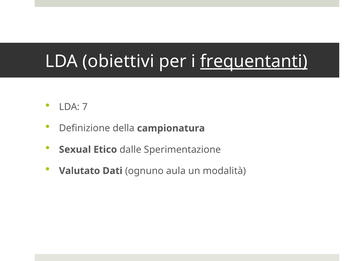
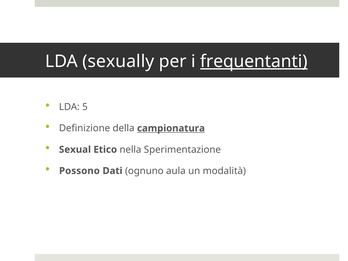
obiettivi: obiettivi -> sexually (118, 61)
7: 7 -> 5 (85, 107)
campionatura underline: none -> present (171, 128)
dalle: dalle -> nella (130, 150)
Valutato: Valutato -> Possono (79, 171)
